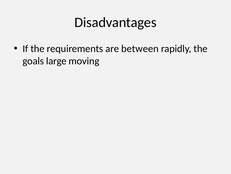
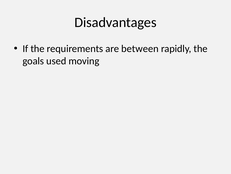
large: large -> used (56, 61)
